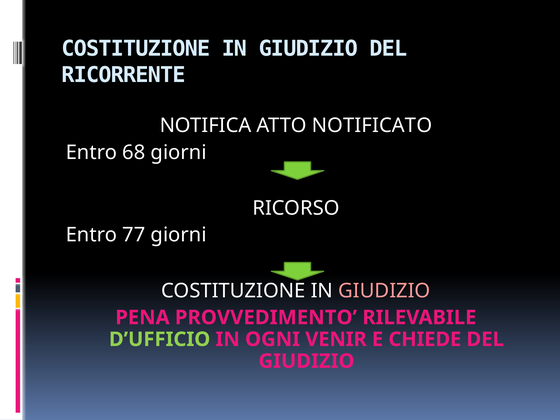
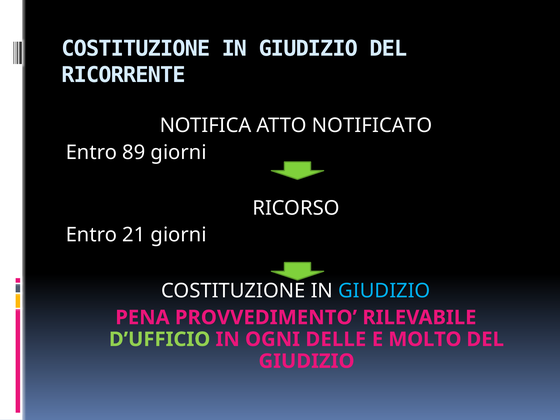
68: 68 -> 89 (134, 152)
77: 77 -> 21 (134, 235)
GIUDIZIO colour: pink -> light blue (384, 291)
VENIR: VENIR -> DELLE (336, 339)
CHIEDE: CHIEDE -> MOLTO (425, 339)
